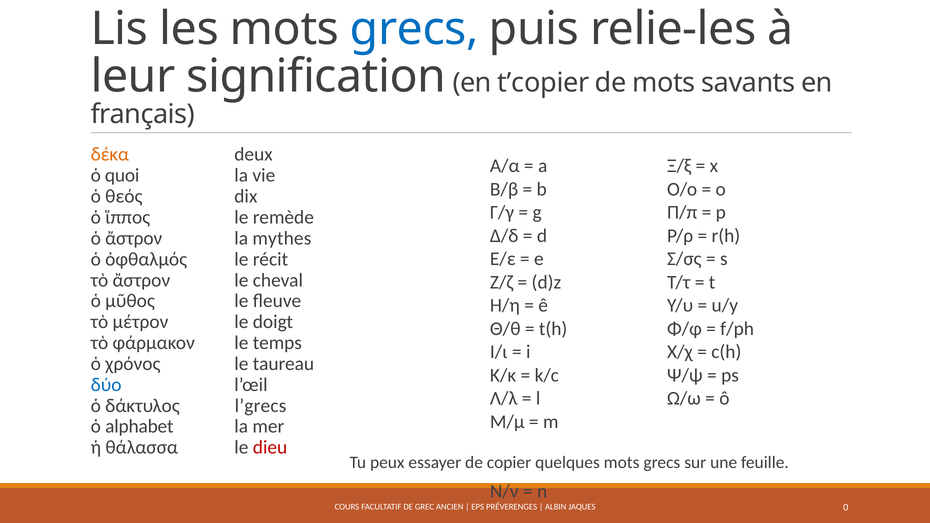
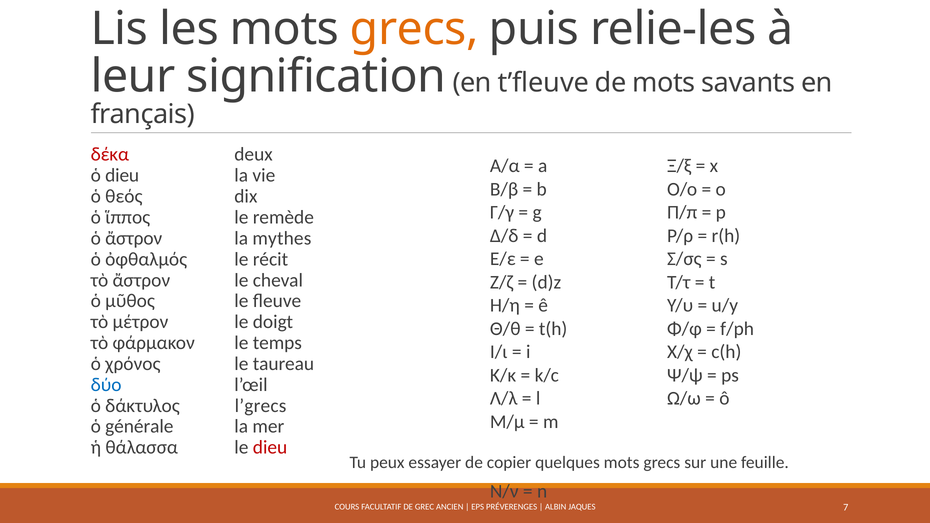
grecs colour: blue -> orange (414, 29)
t’copier: t’copier -> t’fleuve (543, 83)
δέκα colour: orange -> red (110, 155)
ὁ quoi: quoi -> dieu (122, 176)
alphabet: alphabet -> générale (139, 427)
0: 0 -> 7 (846, 507)
